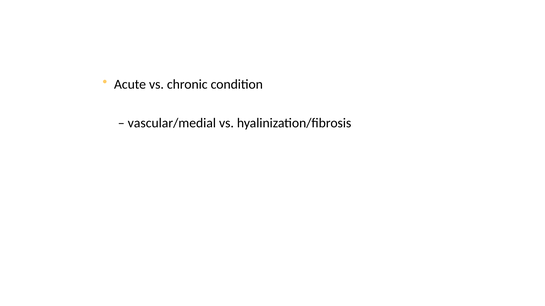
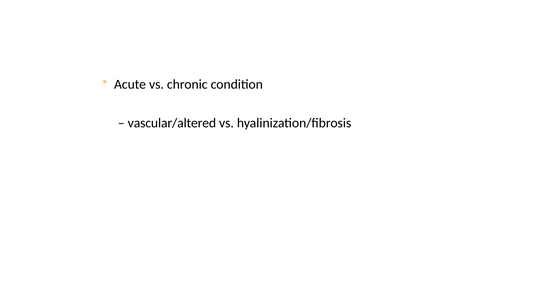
vascular/medial: vascular/medial -> vascular/altered (172, 123)
